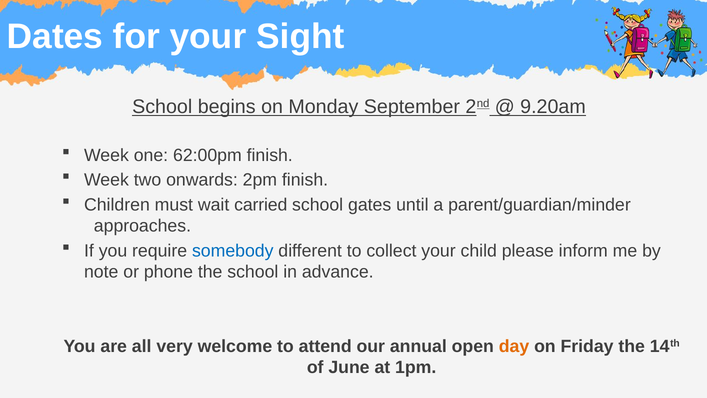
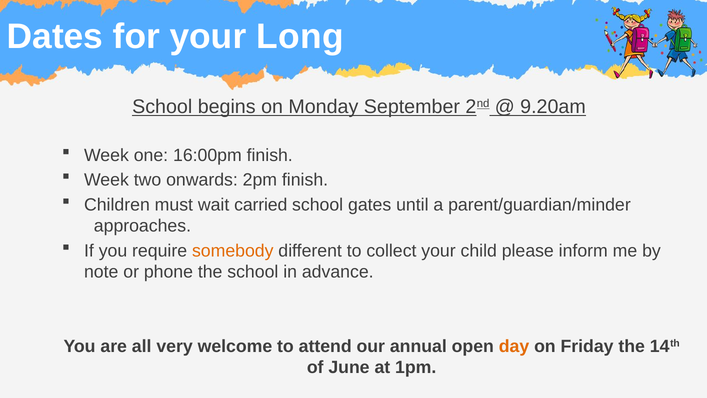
Sight: Sight -> Long (300, 37)
62:00pm: 62:00pm -> 16:00pm (207, 155)
somebody colour: blue -> orange (233, 251)
